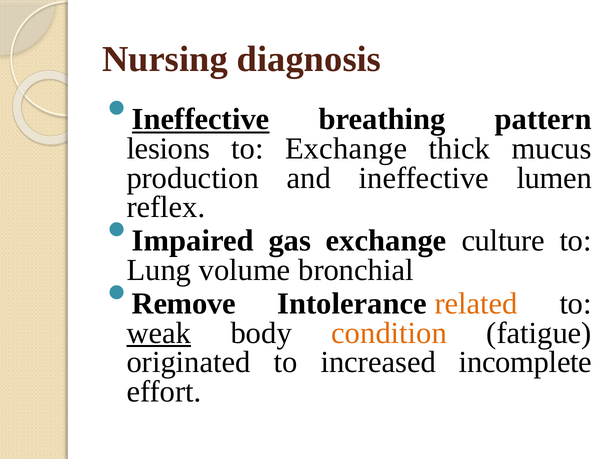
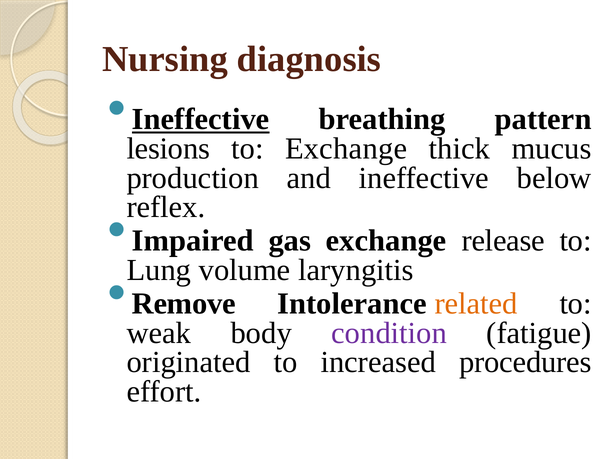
lumen: lumen -> below (554, 178)
culture: culture -> release (503, 241)
bronchial: bronchial -> laryngitis (356, 270)
weak underline: present -> none (159, 333)
condition colour: orange -> purple (389, 333)
incomplete: incomplete -> procedures (525, 362)
